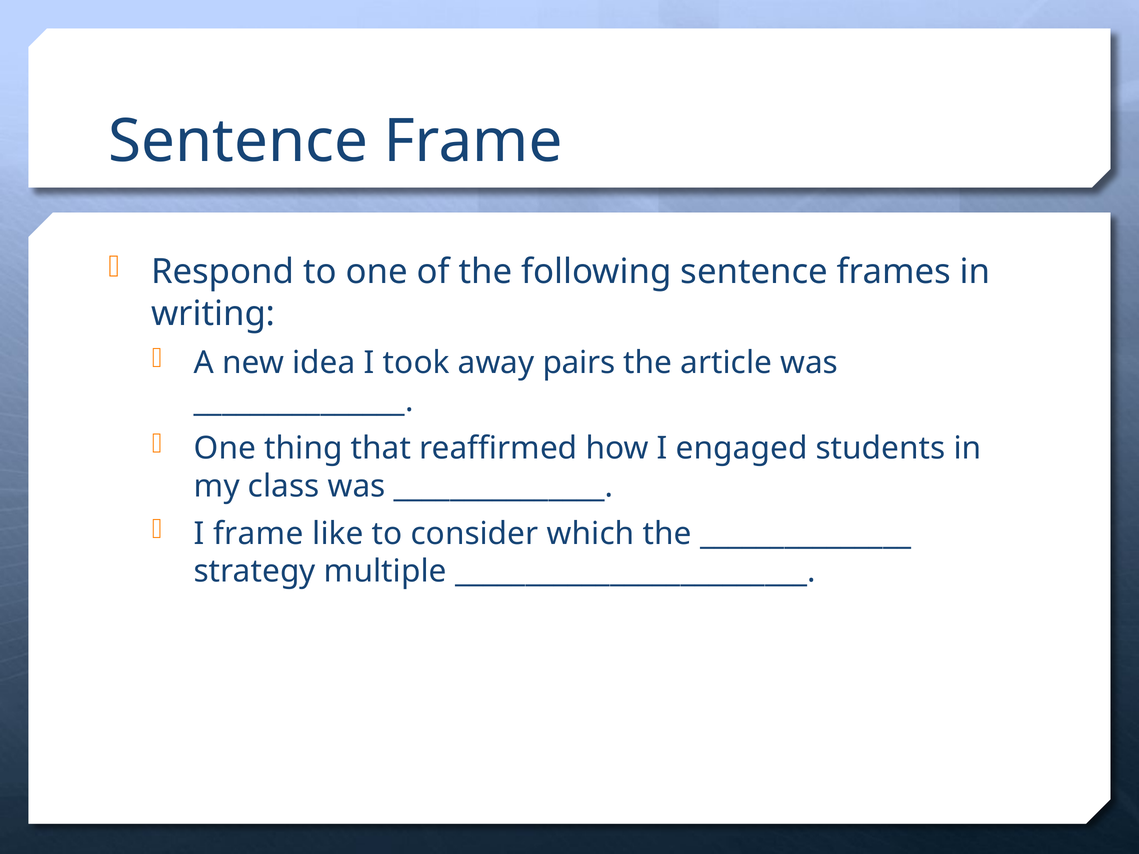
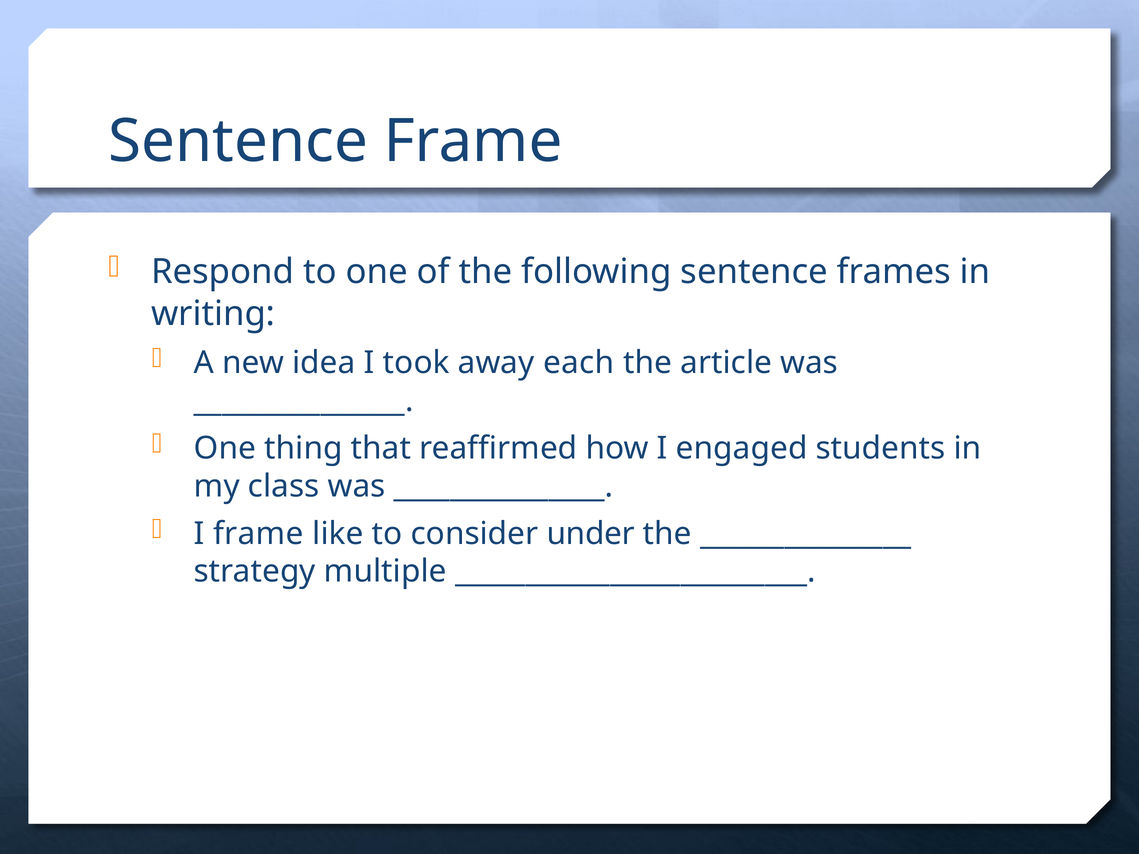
pairs: pairs -> each (579, 363)
which: which -> under (591, 534)
